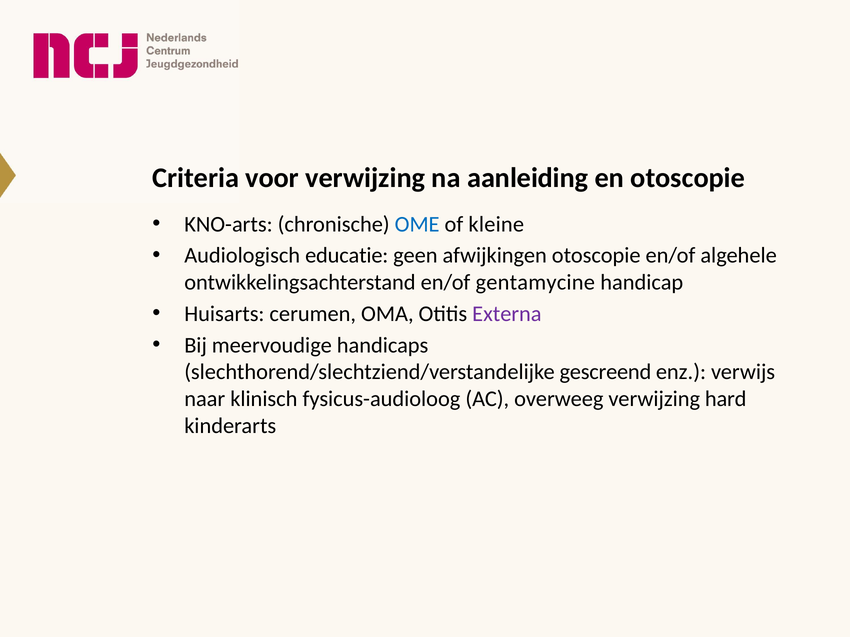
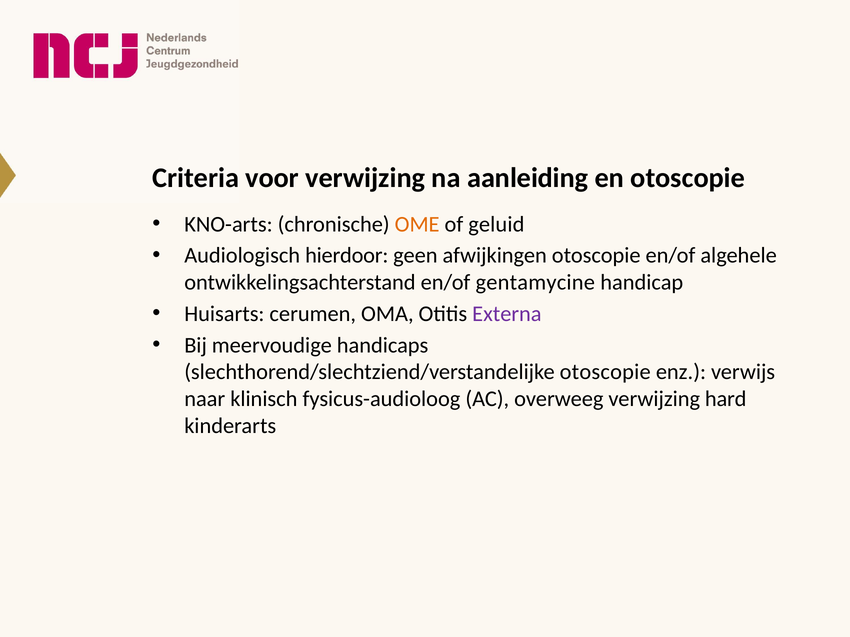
OME colour: blue -> orange (417, 224)
kleine: kleine -> geluid (496, 224)
educatie: educatie -> hierdoor (347, 256)
slechthorend/slechtziend/verstandelijke gescreend: gescreend -> otoscopie (605, 372)
